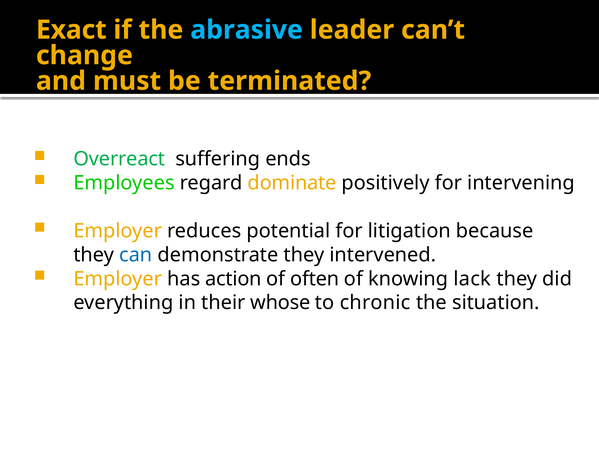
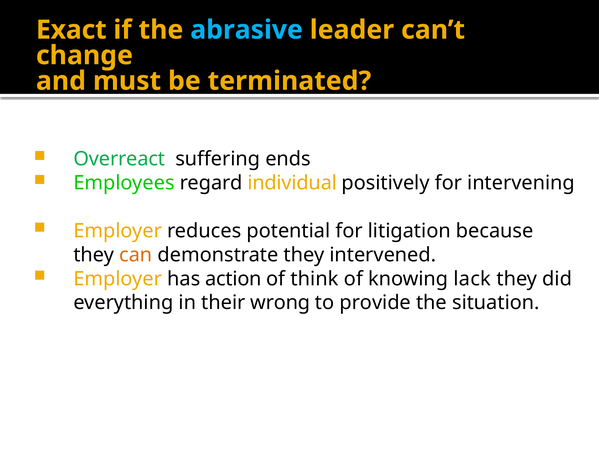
dominate: dominate -> individual (292, 183)
can colour: blue -> orange (136, 255)
often: often -> think (315, 279)
whose: whose -> wrong (280, 303)
chronic: chronic -> provide (375, 303)
